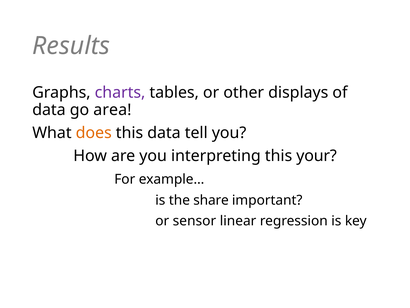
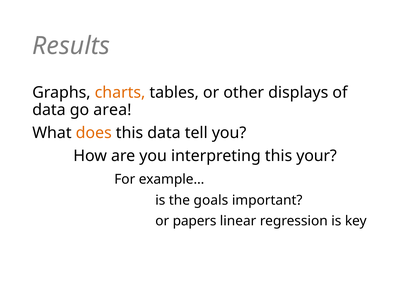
charts colour: purple -> orange (120, 92)
share: share -> goals (211, 200)
sensor: sensor -> papers (195, 221)
